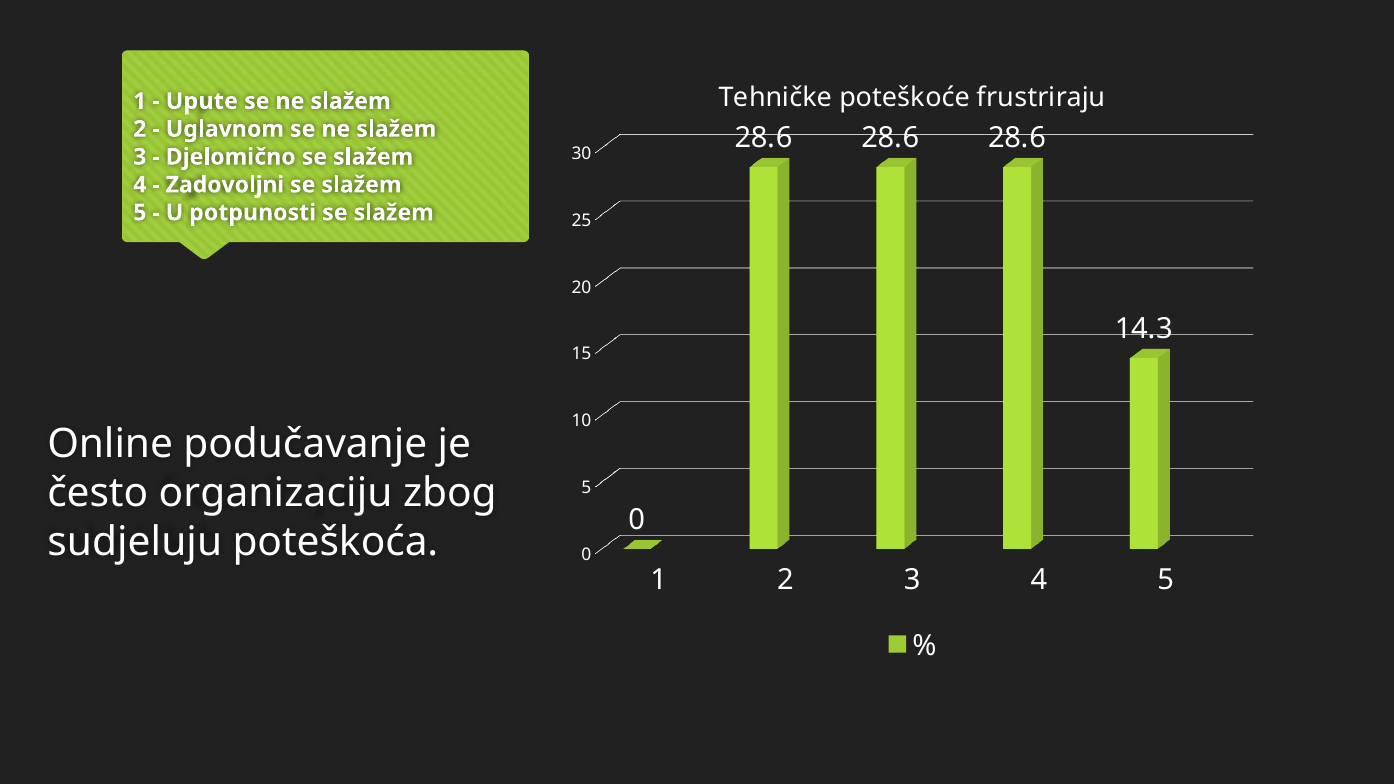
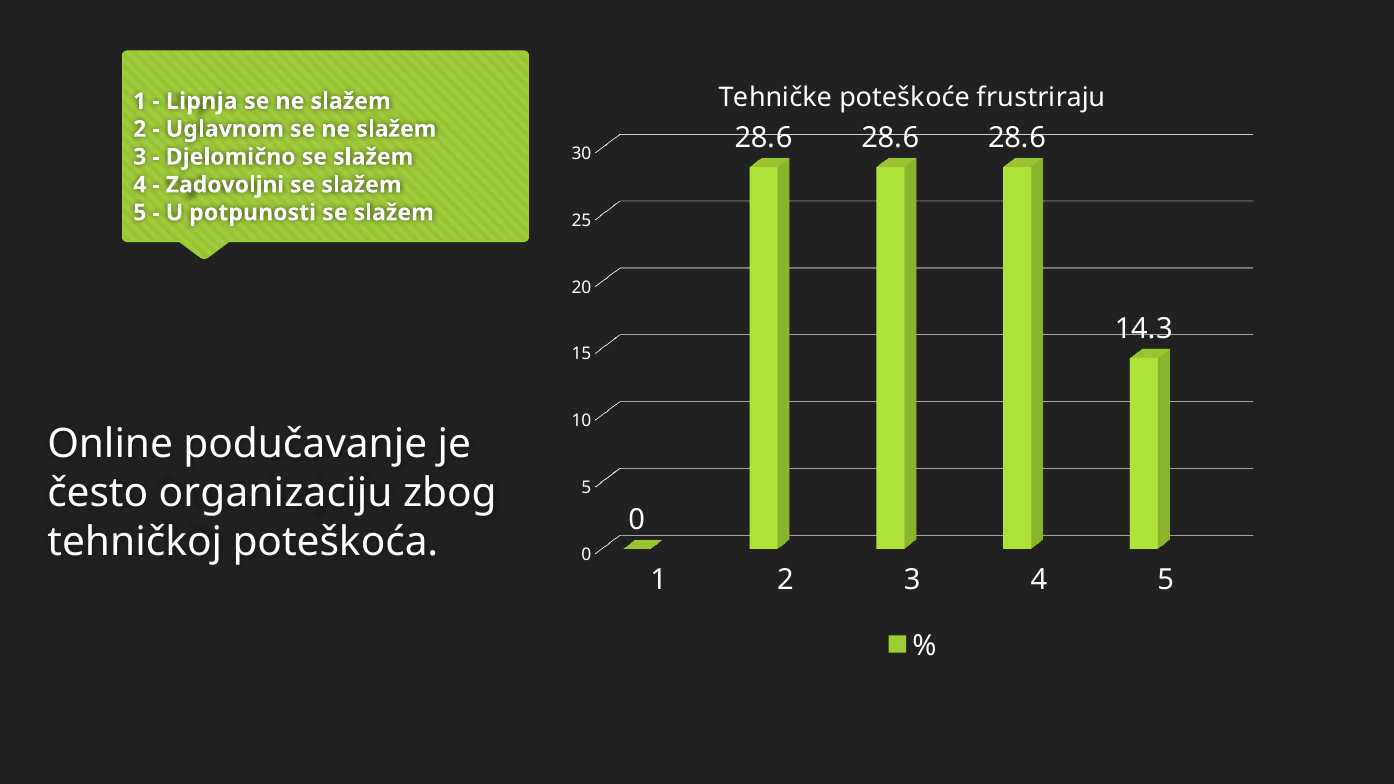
Upute: Upute -> Lipnja (202, 101)
sudjeluju: sudjeluju -> tehničkoj (135, 542)
